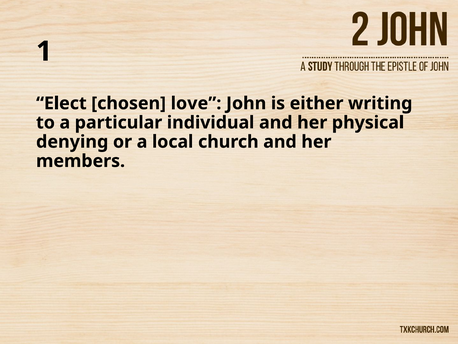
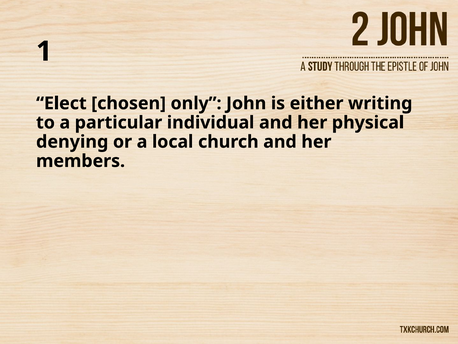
love: love -> only (196, 103)
